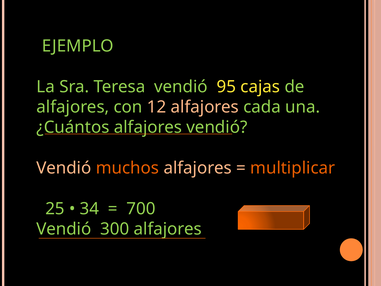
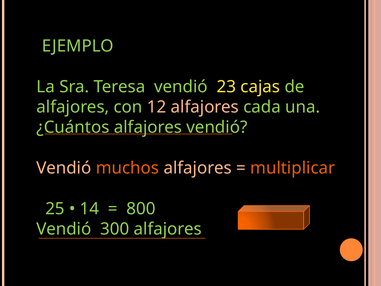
95: 95 -> 23 (226, 87)
34: 34 -> 14 (89, 209)
700: 700 -> 800 (141, 209)
